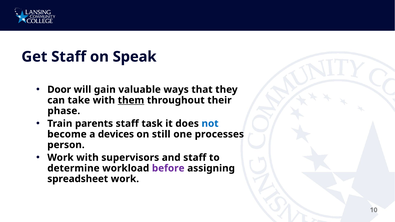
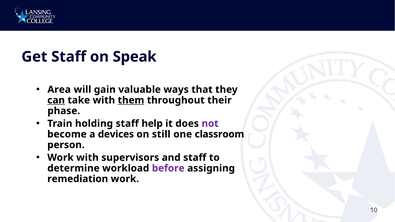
Door: Door -> Area (59, 90)
can underline: none -> present (56, 100)
parents: parents -> holding (94, 124)
task: task -> help (152, 124)
not colour: blue -> purple (210, 124)
processes: processes -> classroom (219, 134)
spreadsheet: spreadsheet -> remediation (78, 179)
